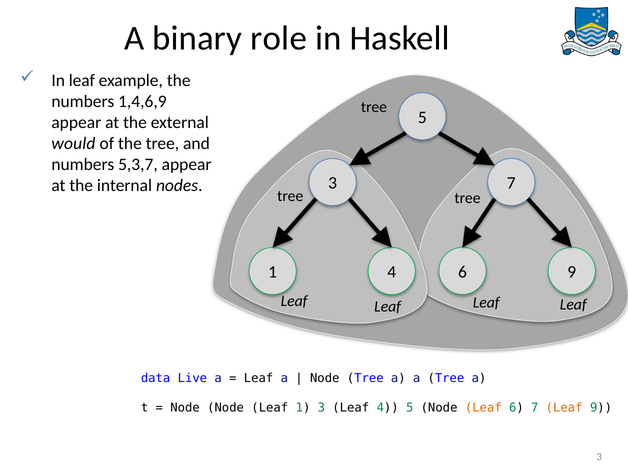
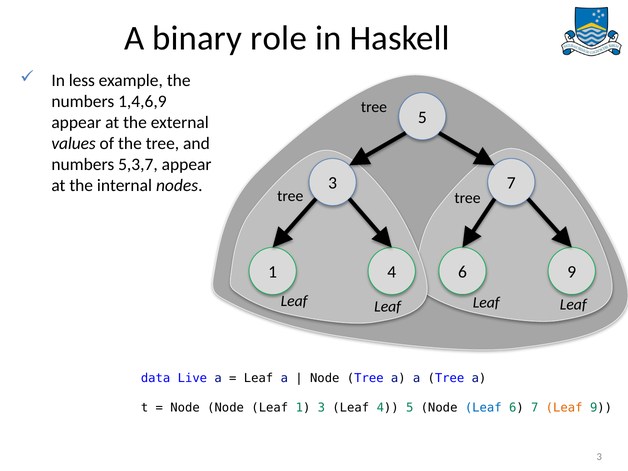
In leaf: leaf -> less (82, 81)
would: would -> values (74, 144)
Leaf colour: orange -> blue (483, 408)
